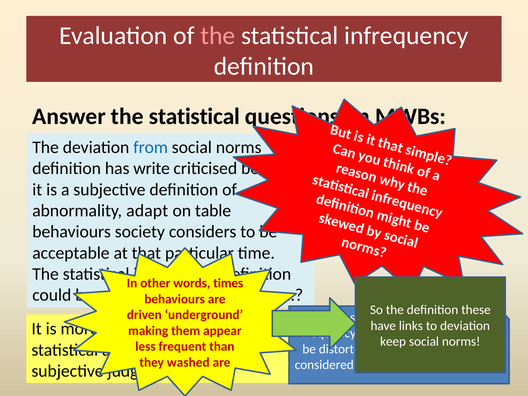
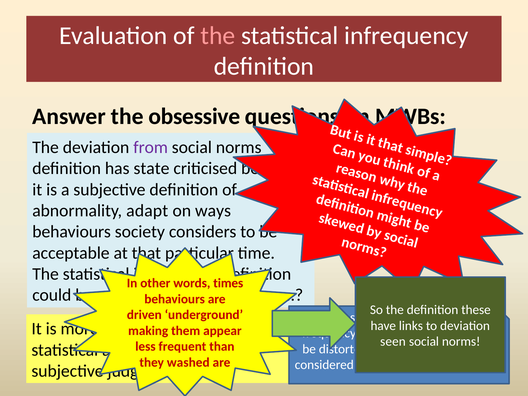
Answer the statistical: statistical -> obsessive (194, 117)
from colour: blue -> purple (151, 147)
write: write -> state (151, 168)
table: table -> ways (213, 211)
keep: keep -> seen (393, 342)
